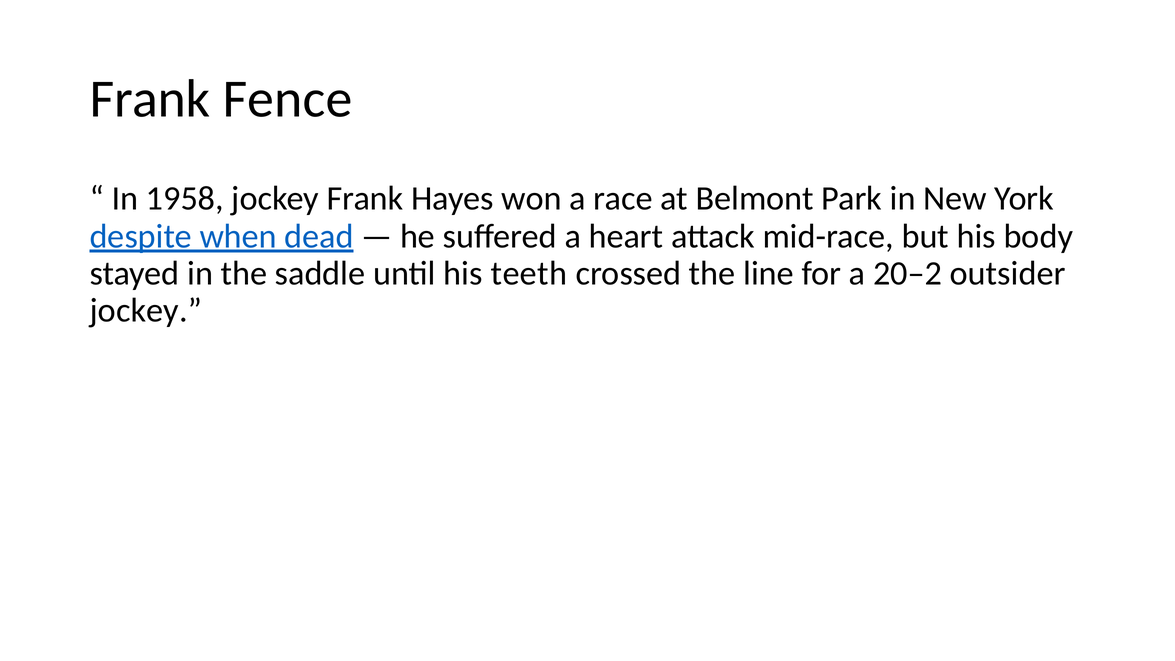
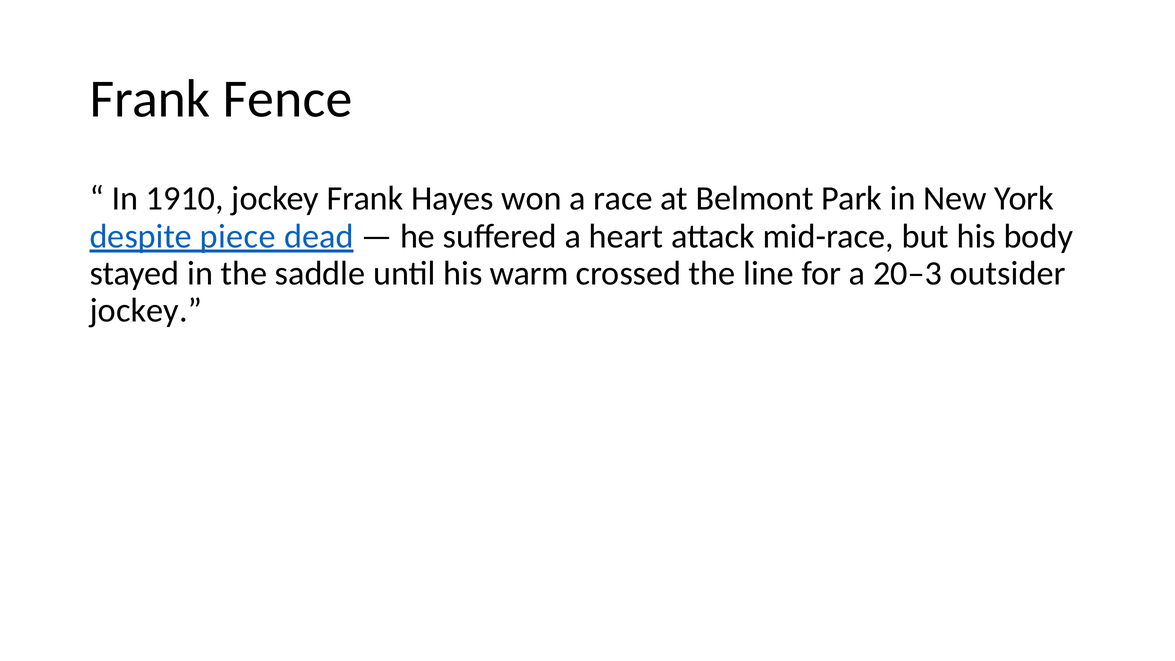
1958: 1958 -> 1910 (185, 199)
when: when -> piece (238, 236)
teeth: teeth -> warm (529, 273)
20–2: 20–2 -> 20–3 (908, 273)
